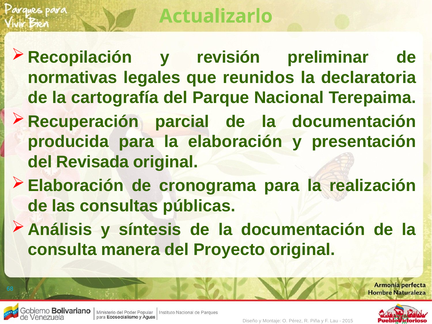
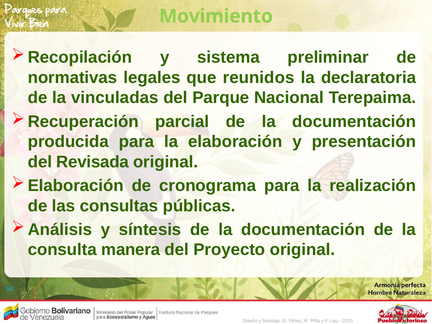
Actualizarlo: Actualizarlo -> Movimiento (216, 16)
revisión: revisión -> sistema (229, 57)
cartografía: cartografía -> vinculadas (115, 98)
